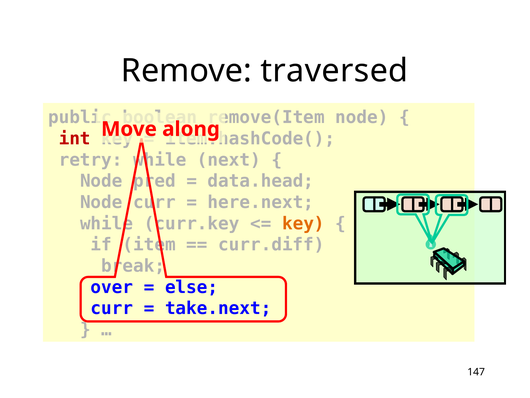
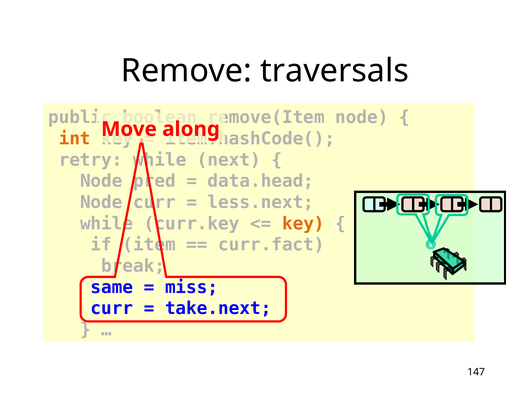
traversed: traversed -> traversals (335, 71)
int colour: red -> orange (75, 138)
here.next: here.next -> less.next (261, 202)
curr.diff: curr.diff -> curr.fact (271, 244)
over: over -> same (112, 287)
else: else -> miss (192, 287)
